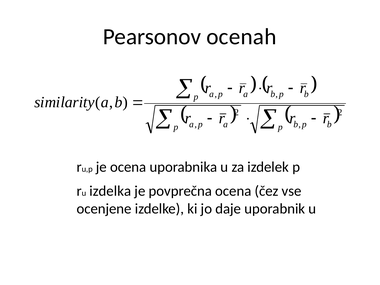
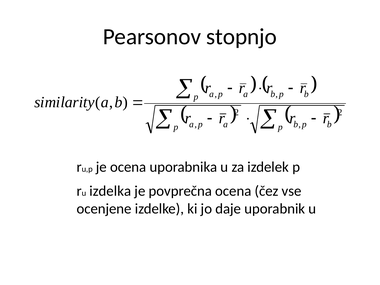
ocenah: ocenah -> stopnjo (242, 37)
